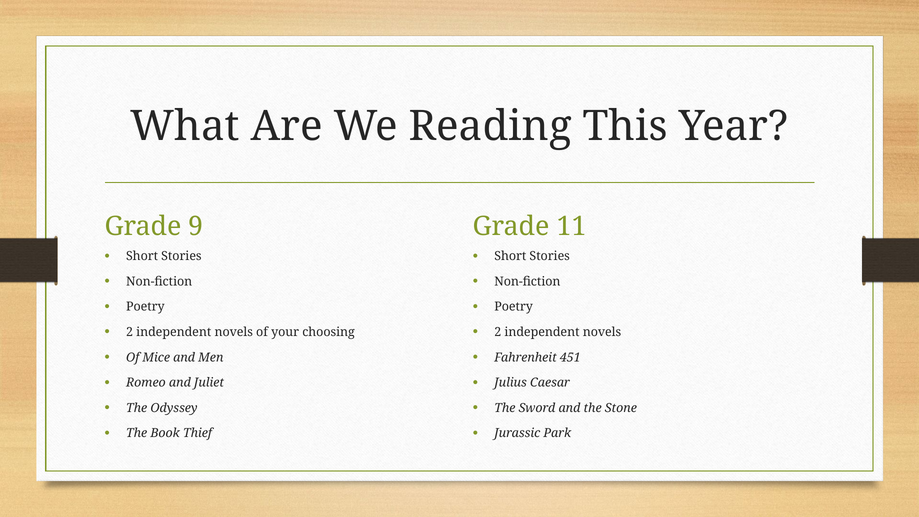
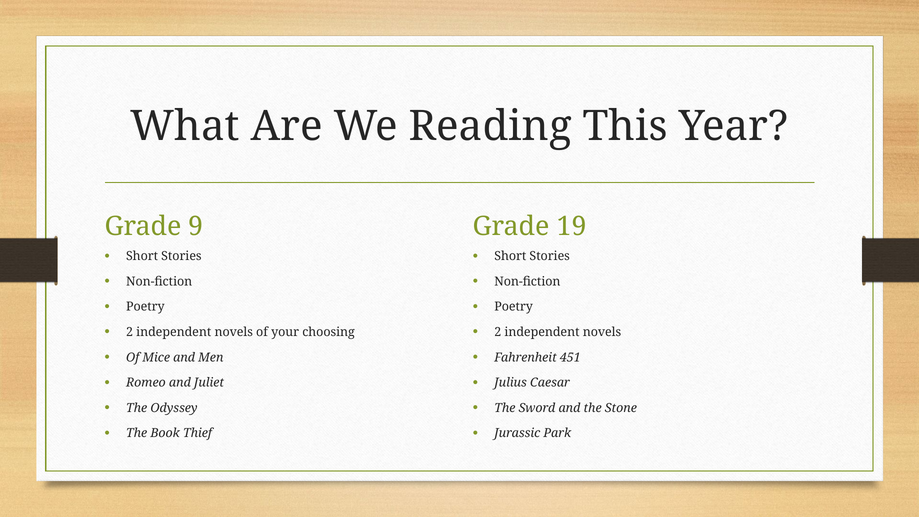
11: 11 -> 19 (572, 226)
